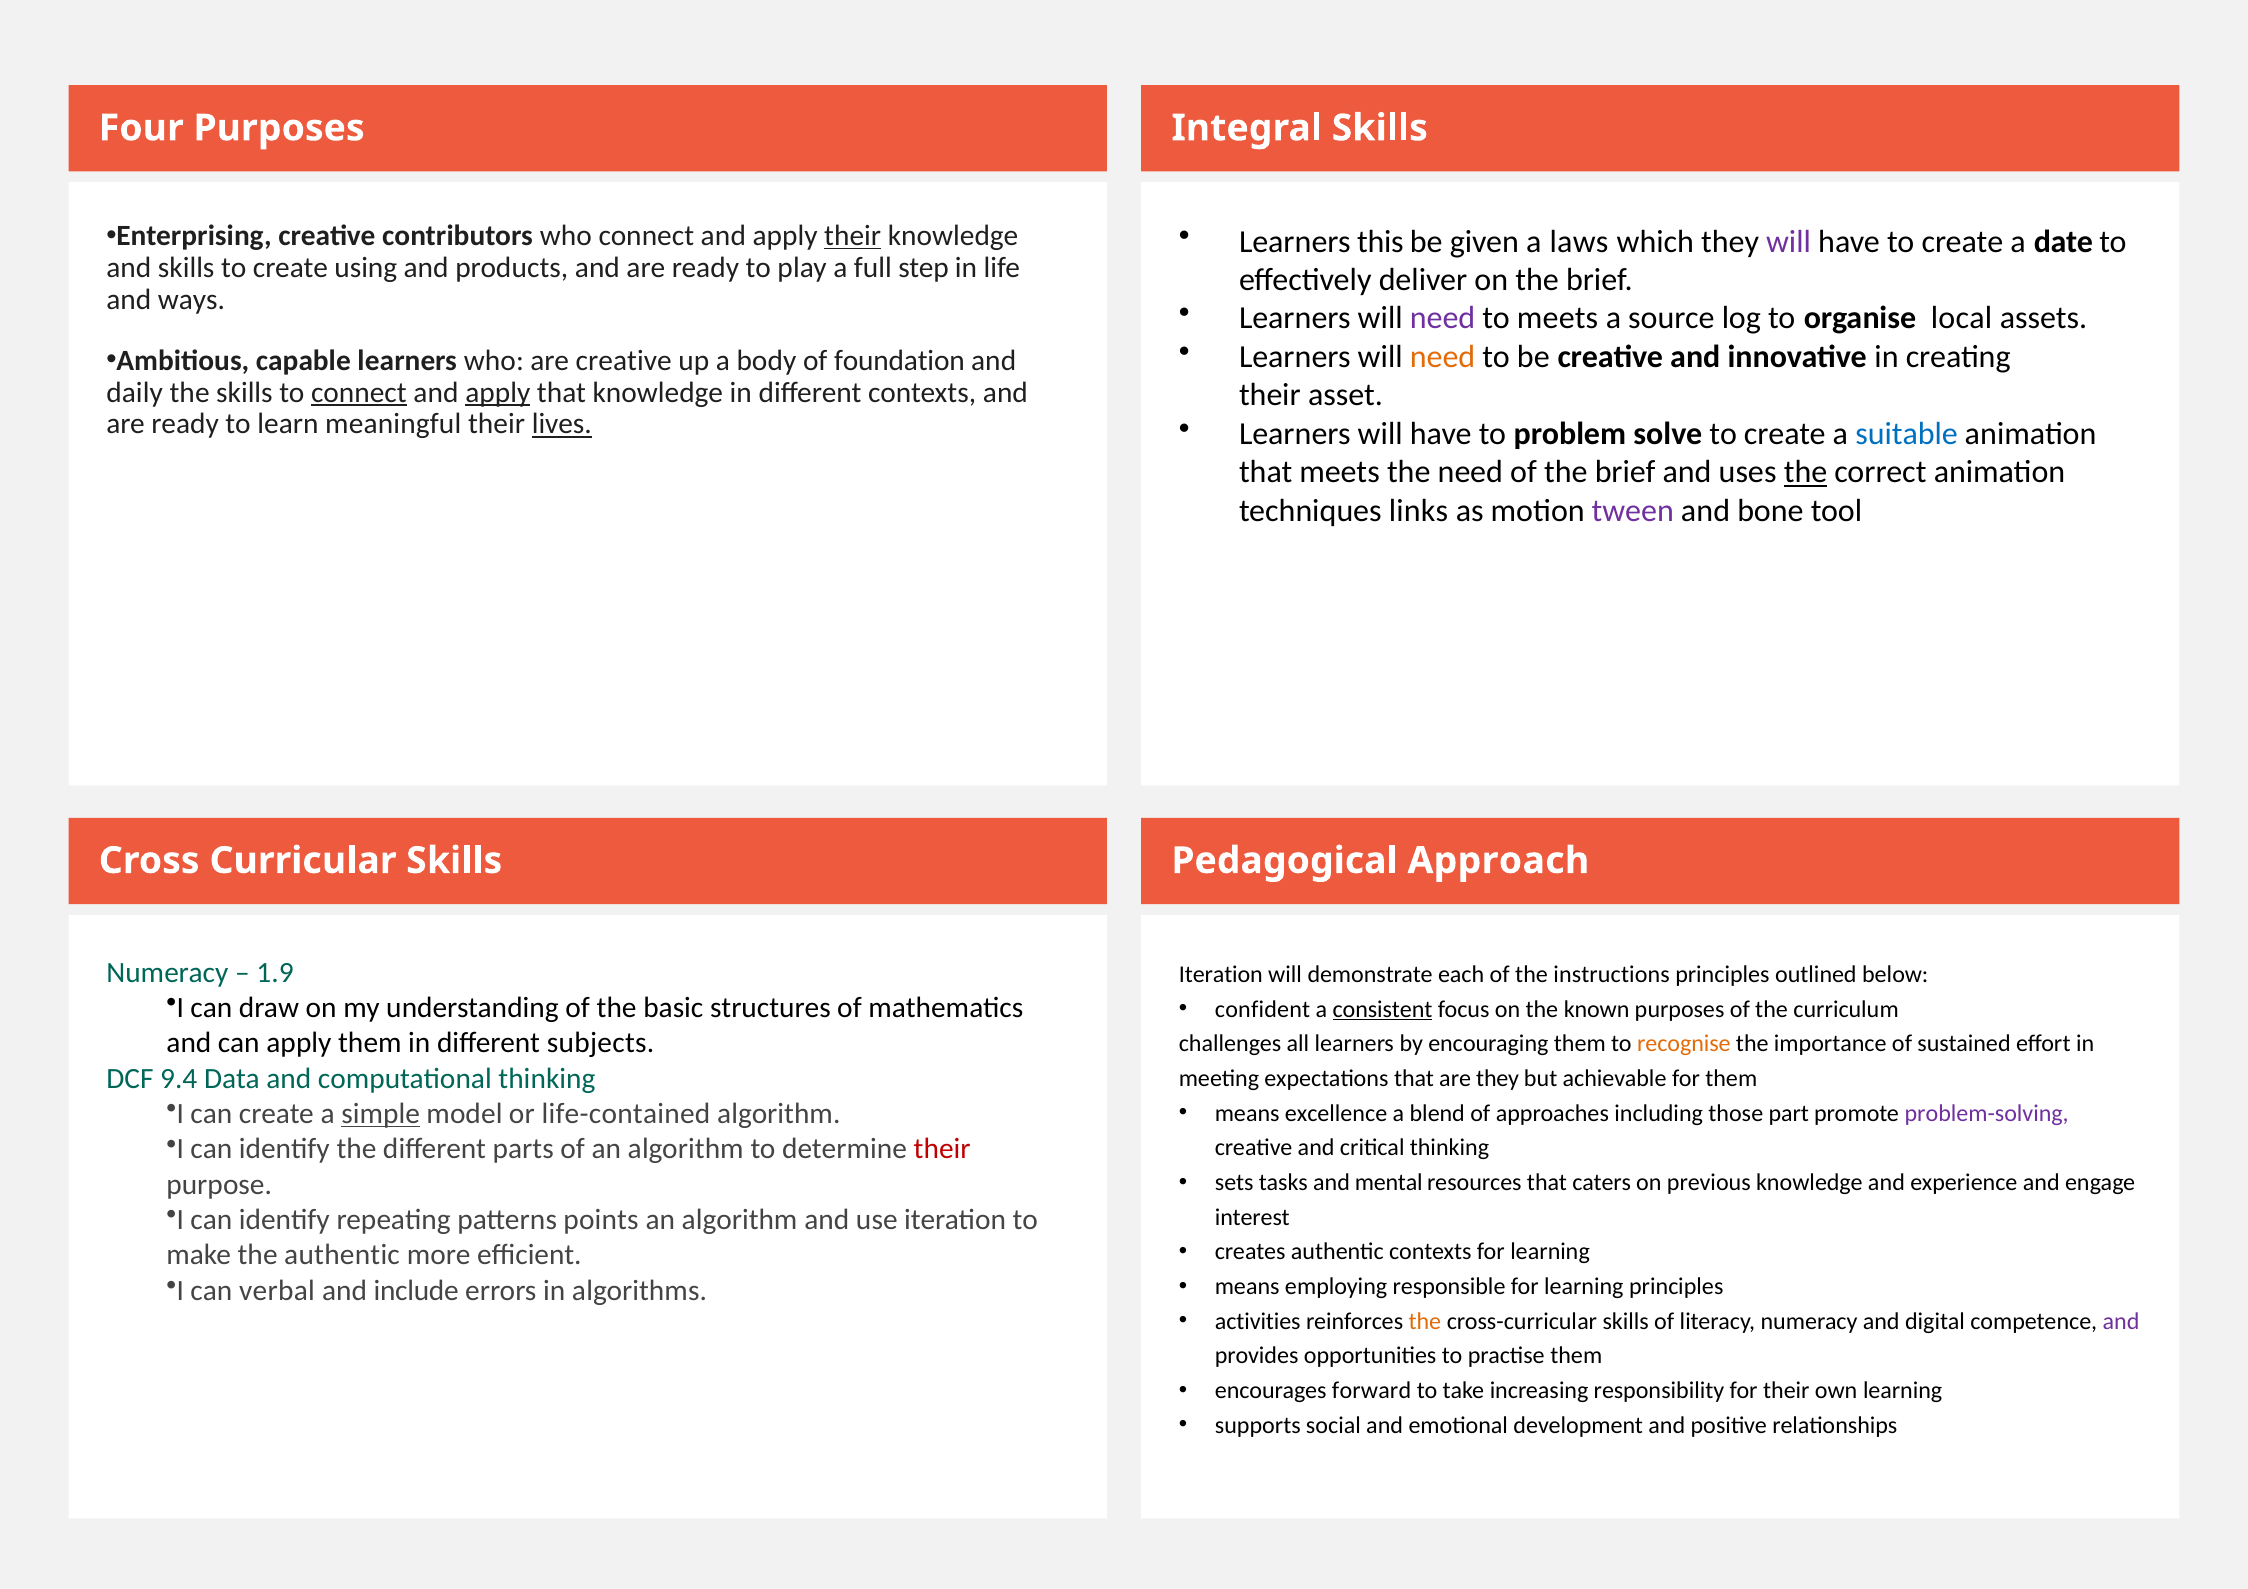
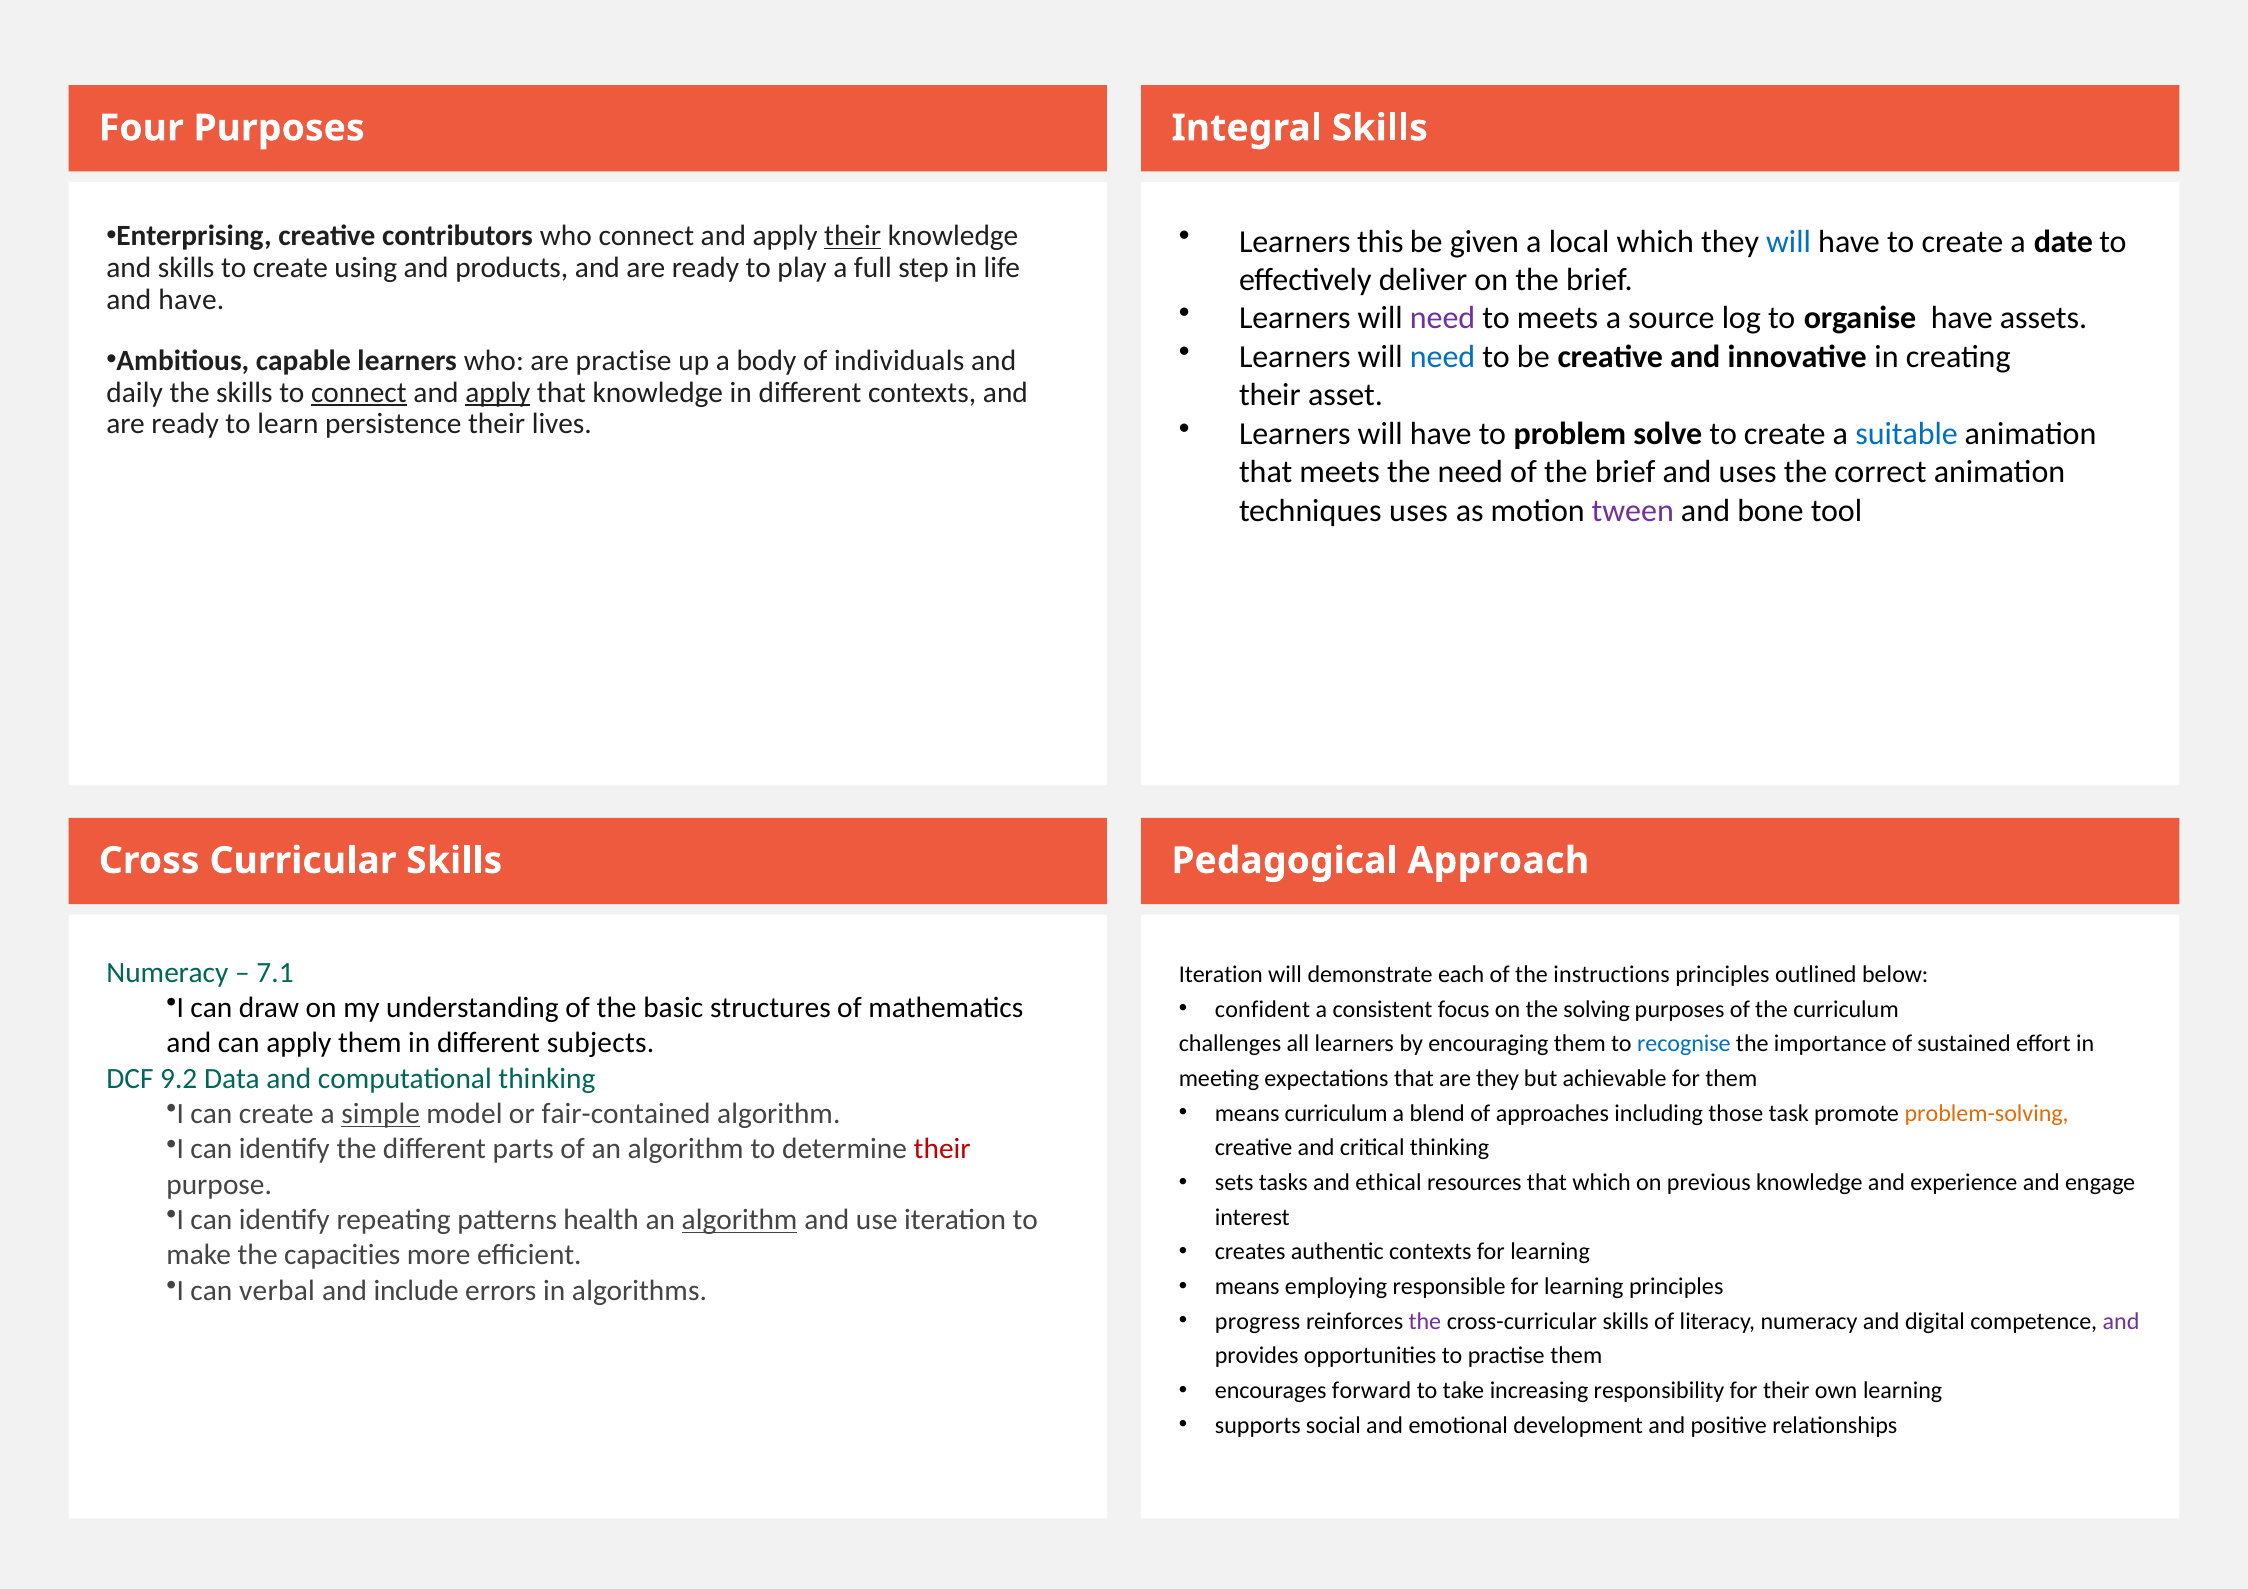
laws: laws -> local (1579, 242)
will colour: purple -> blue (1789, 242)
and ways: ways -> have (191, 299)
organise local: local -> have (1962, 318)
need colour: orange -> blue (1443, 357)
are creative: creative -> practise (624, 361)
foundation: foundation -> individuals (899, 361)
meaningful: meaningful -> persistence (393, 424)
lives underline: present -> none (562, 424)
the underline: present -> none (1806, 472)
techniques links: links -> uses (1418, 511)
1.9: 1.9 -> 7.1 (275, 973)
consistent underline: present -> none (1383, 1010)
known: known -> solving (1597, 1010)
recognise colour: orange -> blue (1684, 1044)
9.4: 9.4 -> 9.2 (179, 1079)
life-contained: life-contained -> fair-contained (626, 1114)
means excellence: excellence -> curriculum (1336, 1114)
part: part -> task (1789, 1114)
problem-solving colour: purple -> orange (1987, 1114)
mental: mental -> ethical (1389, 1183)
that caters: caters -> which (1602, 1183)
points: points -> health (601, 1220)
algorithm underline: none -> present (740, 1220)
the authentic: authentic -> capacities (342, 1256)
activities: activities -> progress (1258, 1322)
the colour: orange -> purple (1425, 1322)
